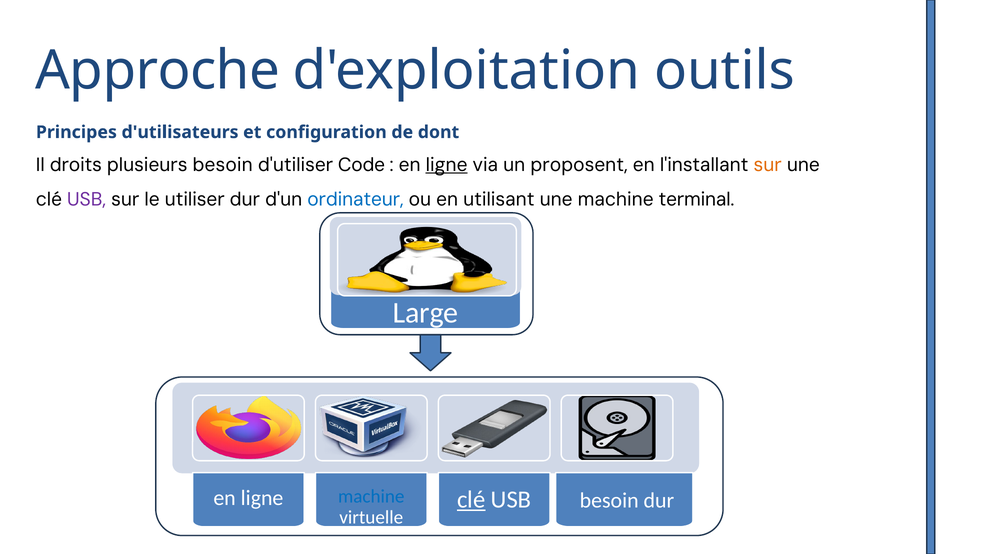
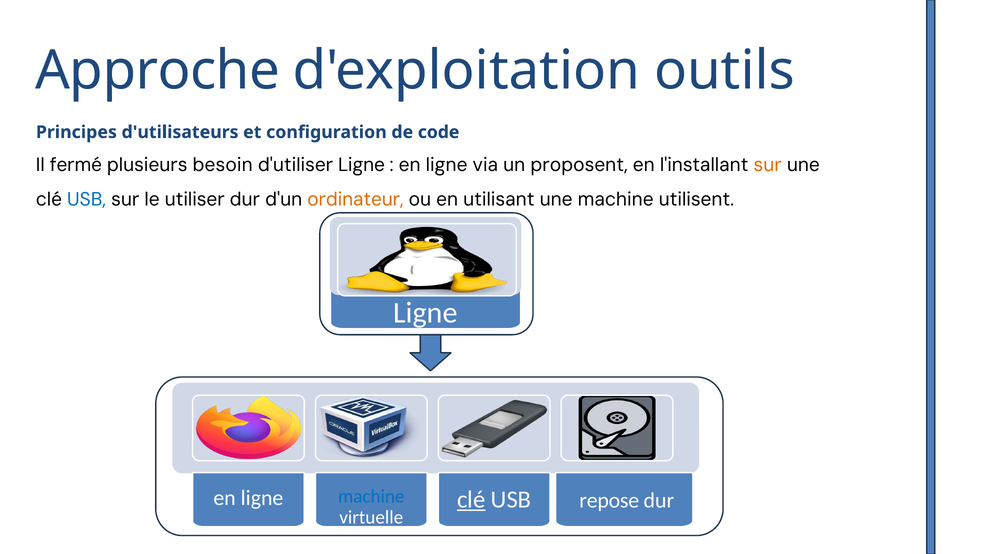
dont: dont -> code (439, 132)
droits: droits -> fermé (76, 165)
d'utiliser Code: Code -> Ligne (361, 165)
ligne underline: present -> none (447, 165)
USB colour: purple -> blue (87, 199)
ordinateur colour: blue -> orange (356, 199)
terminal: terminal -> utilisent (696, 199)
Large: Large -> Ligne (425, 313)
USB besoin: besoin -> repose (609, 500)
